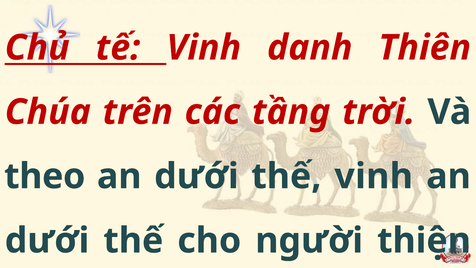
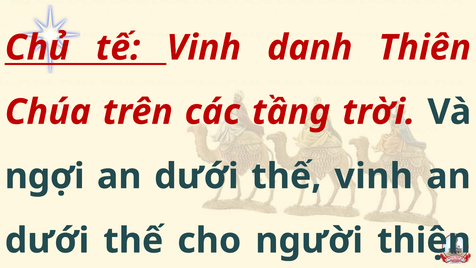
theo: theo -> ngợi (45, 176)
